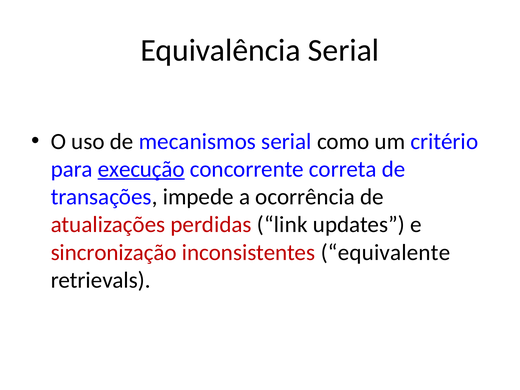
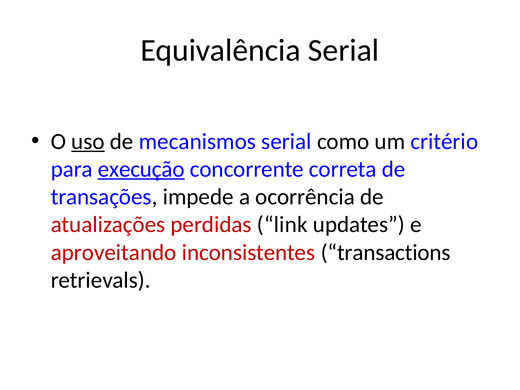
uso underline: none -> present (88, 141)
sincronização: sincronização -> aproveitando (114, 252)
equivalente: equivalente -> transactions (386, 252)
